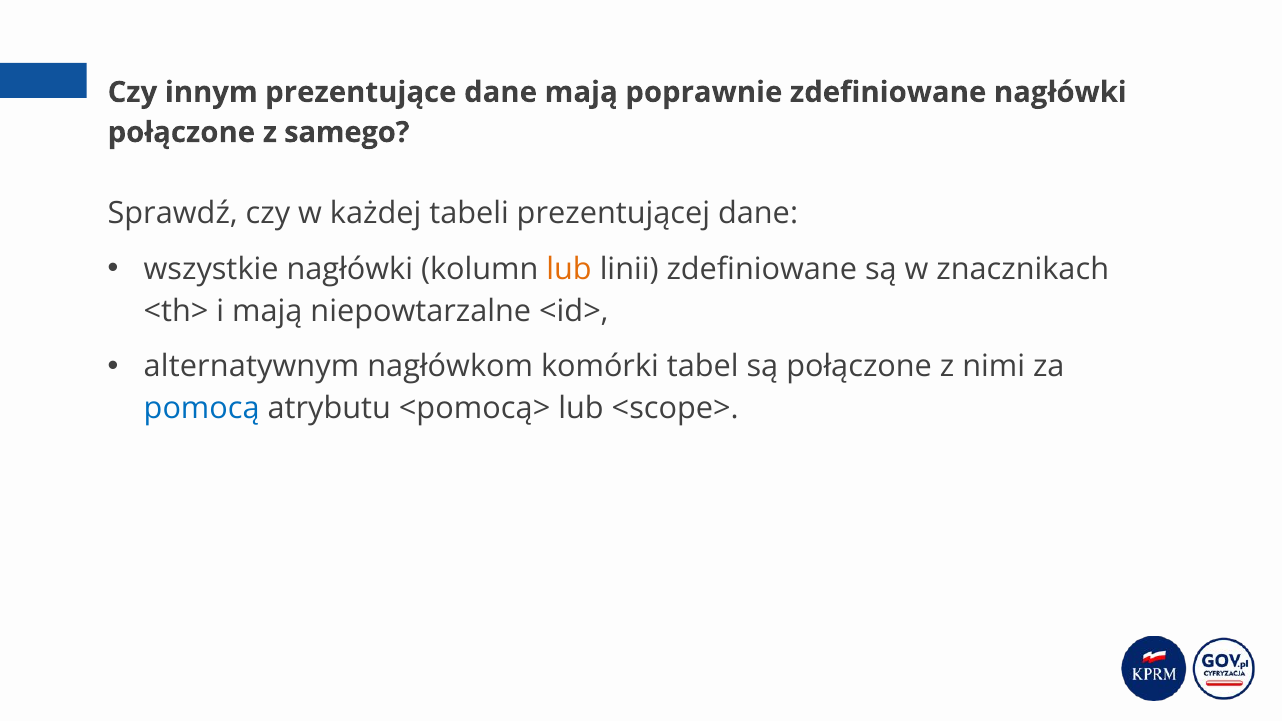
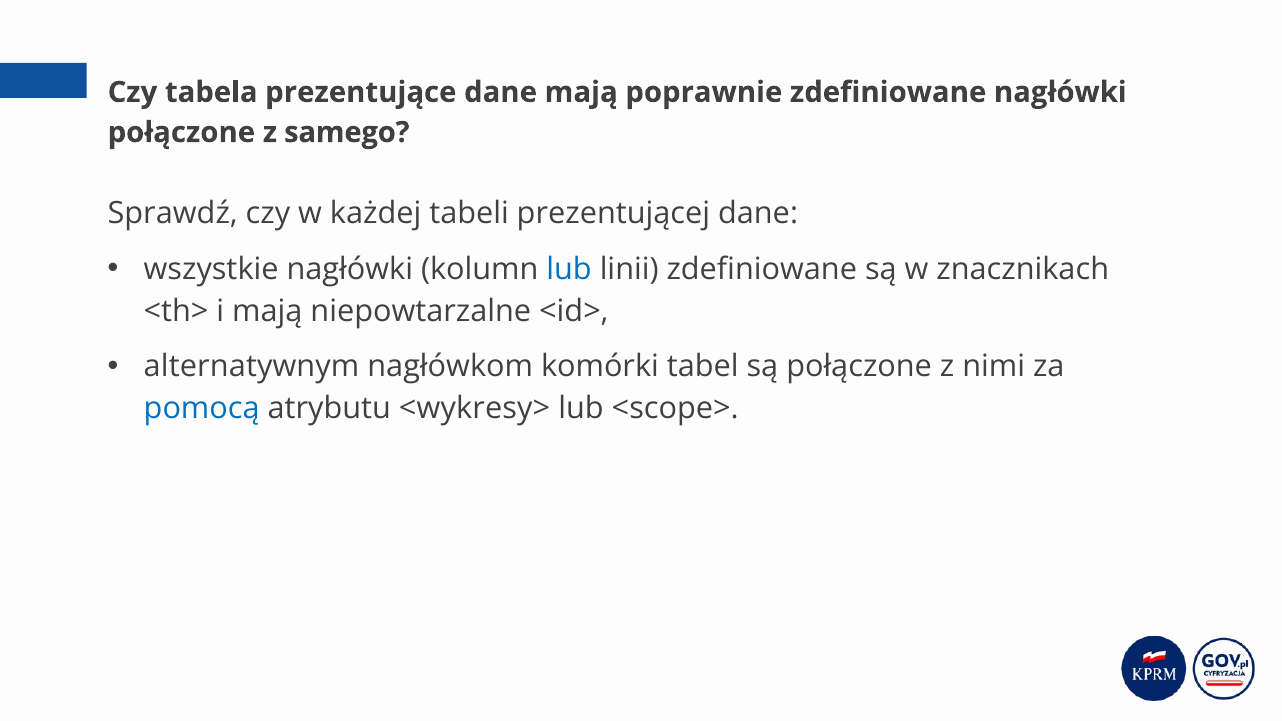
innym: innym -> tabela (211, 92)
lub colour: orange -> blue (569, 269)
<pomocą>: <pomocą> -> <wykresy> (475, 409)
